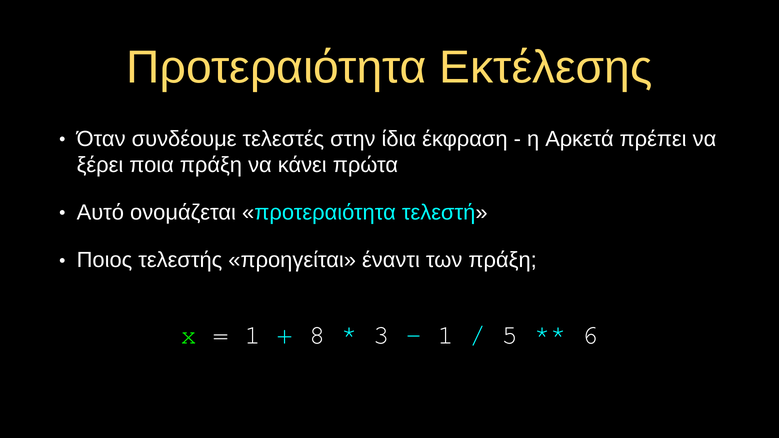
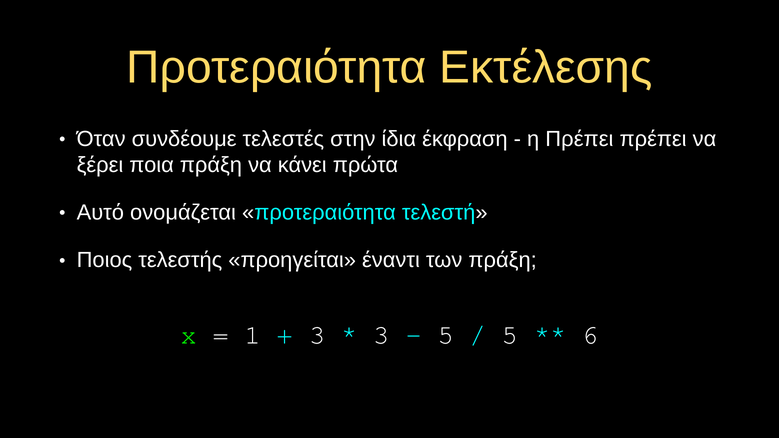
η Αρκετά: Αρκετά -> Πρέπει (579, 139)
8: 8 -> 3 (317, 335)
1: 1 -> 5 (446, 335)
